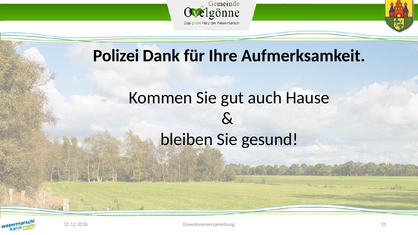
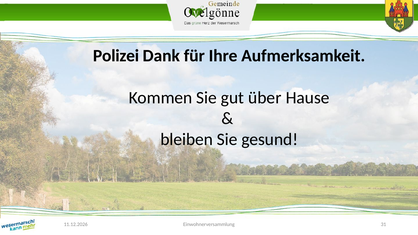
auch: auch -> über (265, 98)
